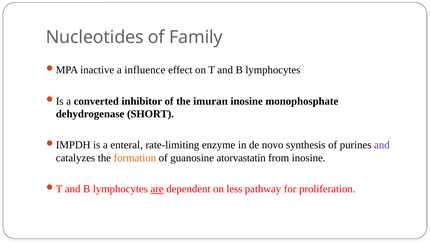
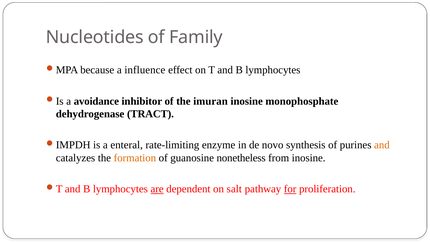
inactive: inactive -> because (97, 70)
converted: converted -> avoidance (96, 101)
SHORT: SHORT -> TRACT (150, 114)
and colour: purple -> orange (382, 145)
atorvastatin: atorvastatin -> nonetheless (241, 158)
less: less -> salt (234, 189)
for underline: none -> present (290, 189)
